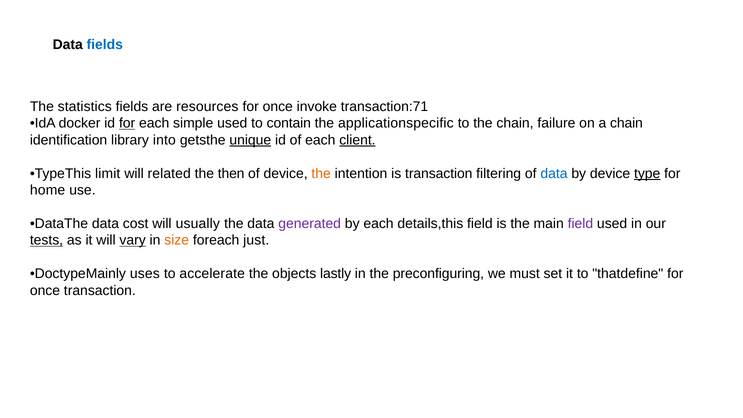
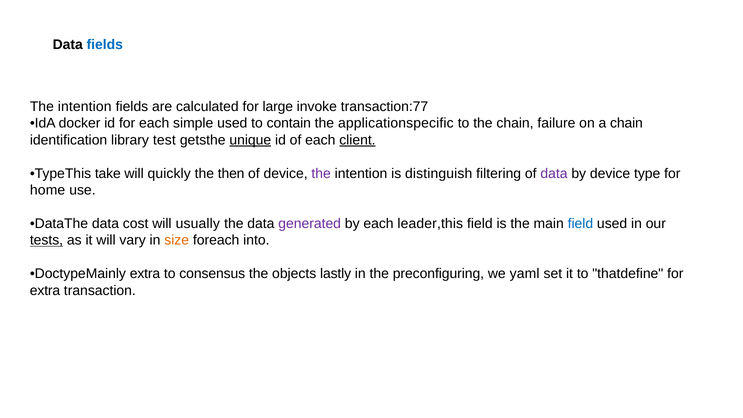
statistics: statistics -> intention (85, 107)
resources: resources -> calculated (207, 107)
once: once -> large (278, 107)
transaction:71: transaction:71 -> transaction:77 (385, 107)
for underline: present -> none (127, 123)
into: into -> test (164, 140)
limit: limit -> take (108, 173)
related: related -> quickly (169, 173)
the colour: orange -> purple (321, 173)
is transaction: transaction -> distinguish (439, 173)
data colour: blue -> purple (554, 173)
type underline: present -> none (647, 173)
details,this: details,this -> leader,this (430, 224)
field colour: purple -> blue (580, 224)
vary underline: present -> none (133, 240)
just: just -> into (256, 240)
DoctypeMainly uses: uses -> extra (145, 274)
accelerate: accelerate -> consensus (212, 274)
must: must -> yaml (525, 274)
once: once -> extra (45, 290)
